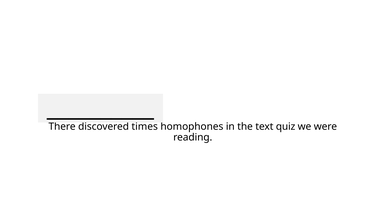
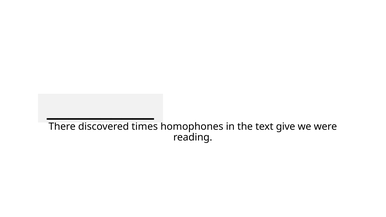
quiz: quiz -> give (286, 127)
